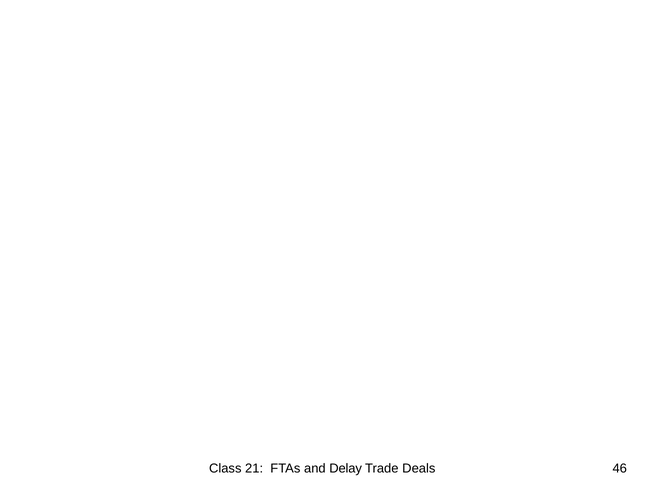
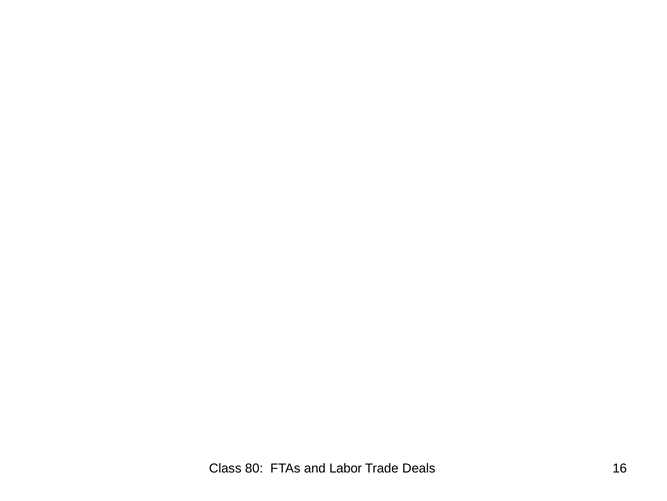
21: 21 -> 80 (254, 468)
Delay: Delay -> Labor (346, 468)
46: 46 -> 16 (620, 468)
